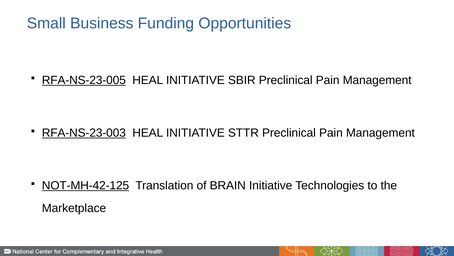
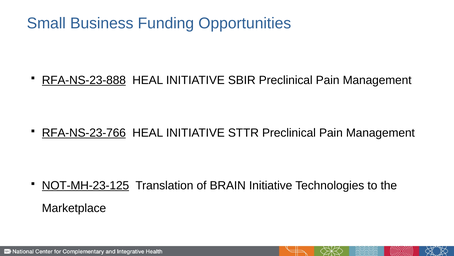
RFA-NS-23-005: RFA-NS-23-005 -> RFA-NS-23-888 (84, 80)
RFA-NS-23-003: RFA-NS-23-003 -> RFA-NS-23-766 (84, 133)
NOT-MH-42-125: NOT-MH-42-125 -> NOT-MH-23-125 (86, 185)
